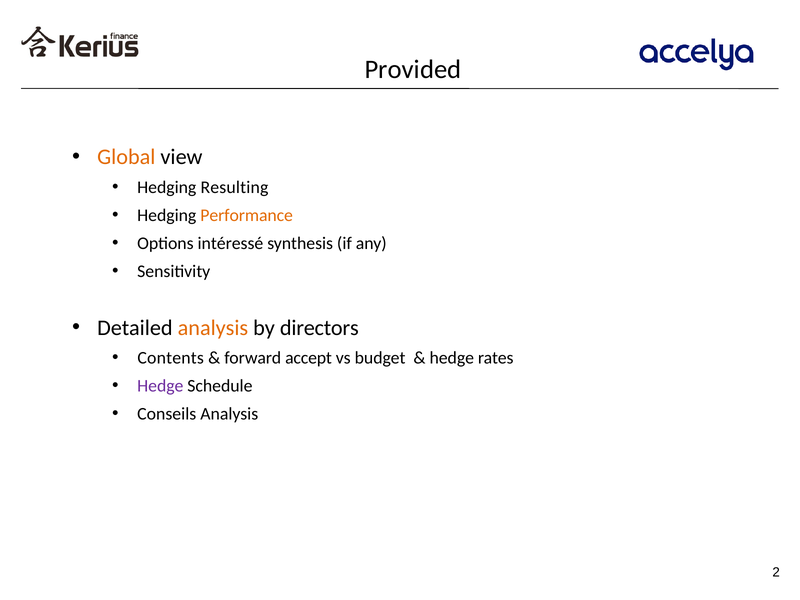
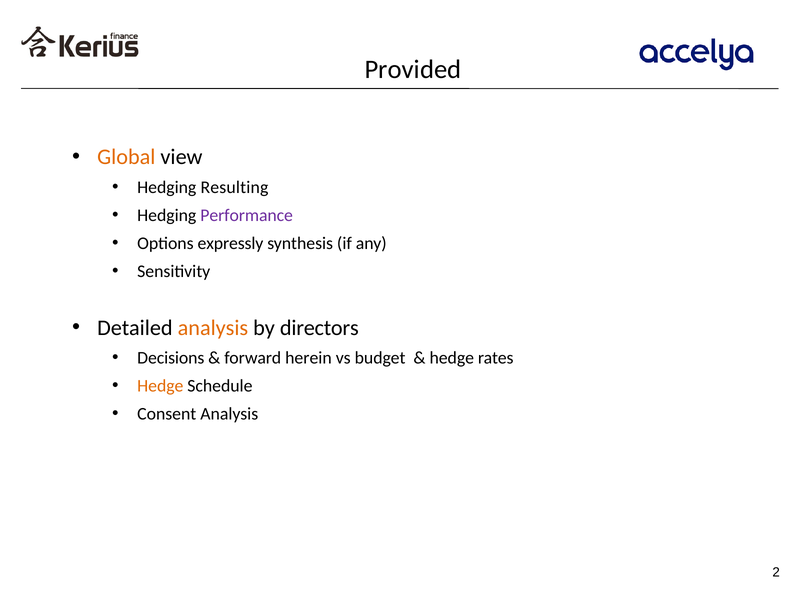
Performance colour: orange -> purple (247, 215)
intéressé: intéressé -> expressly (230, 243)
Contents: Contents -> Decisions (171, 358)
accept: accept -> herein (308, 358)
Hedge colour: purple -> orange (160, 386)
Conseils: Conseils -> Consent (167, 414)
